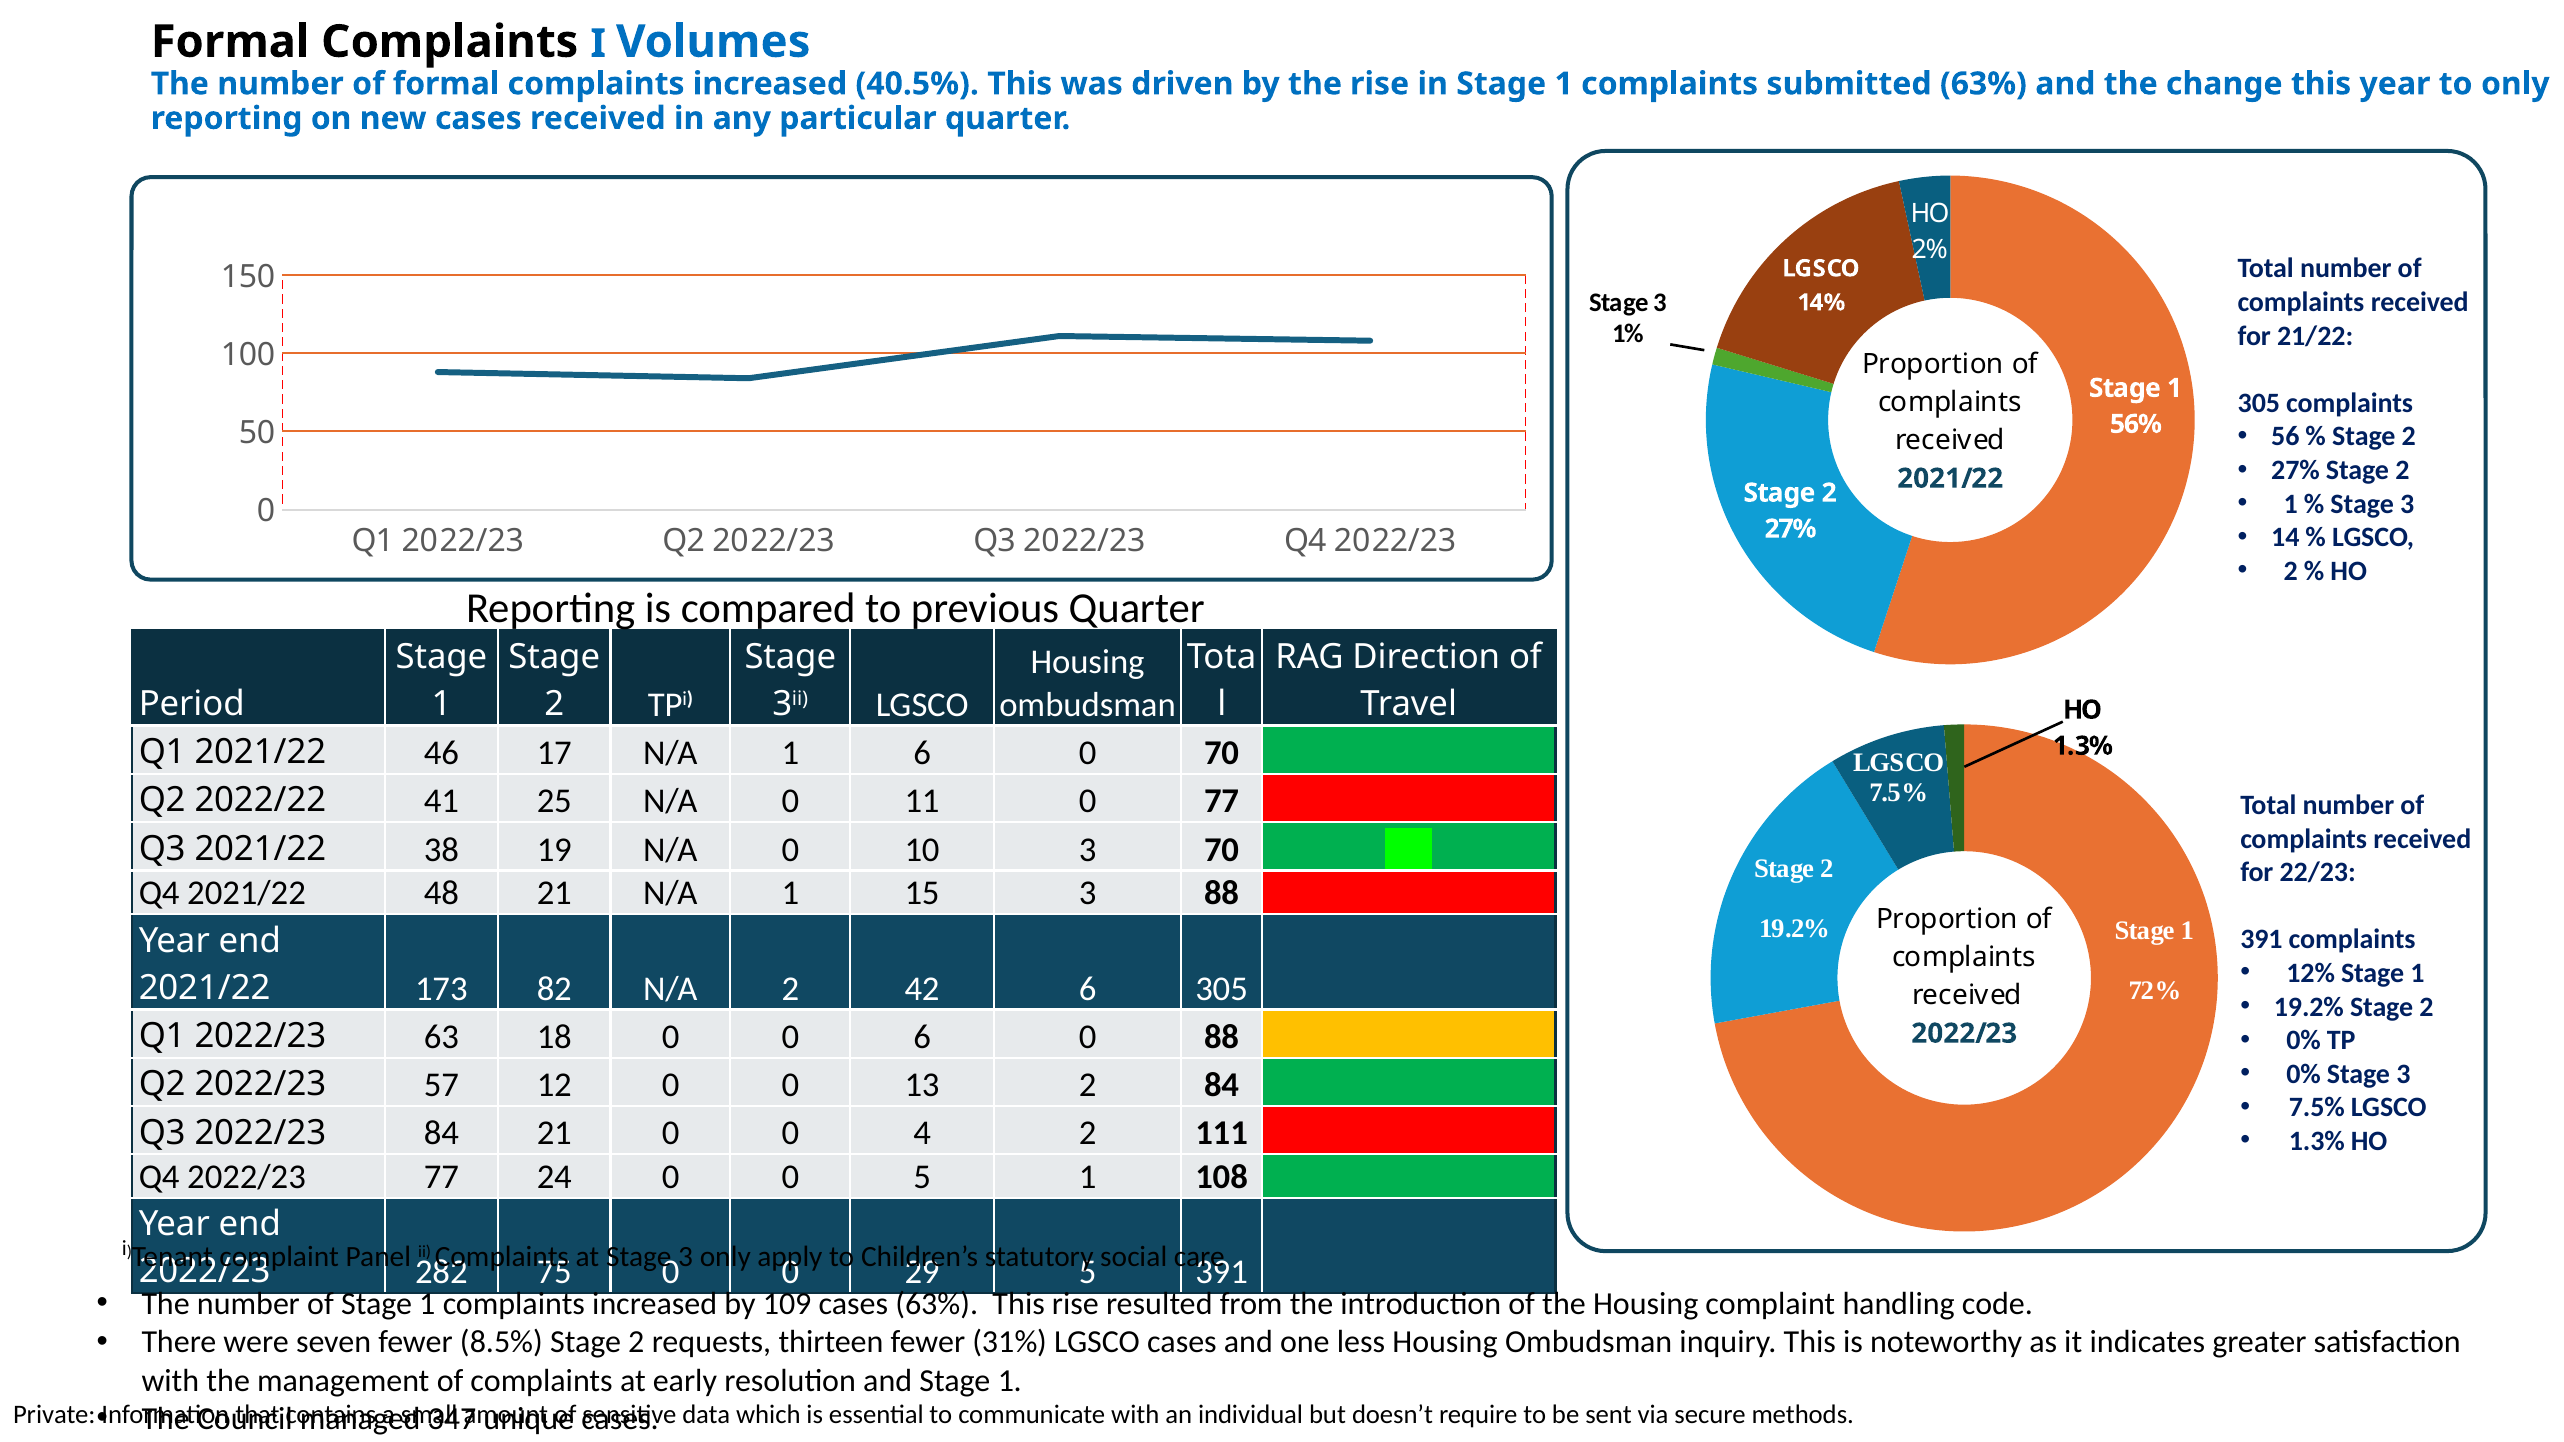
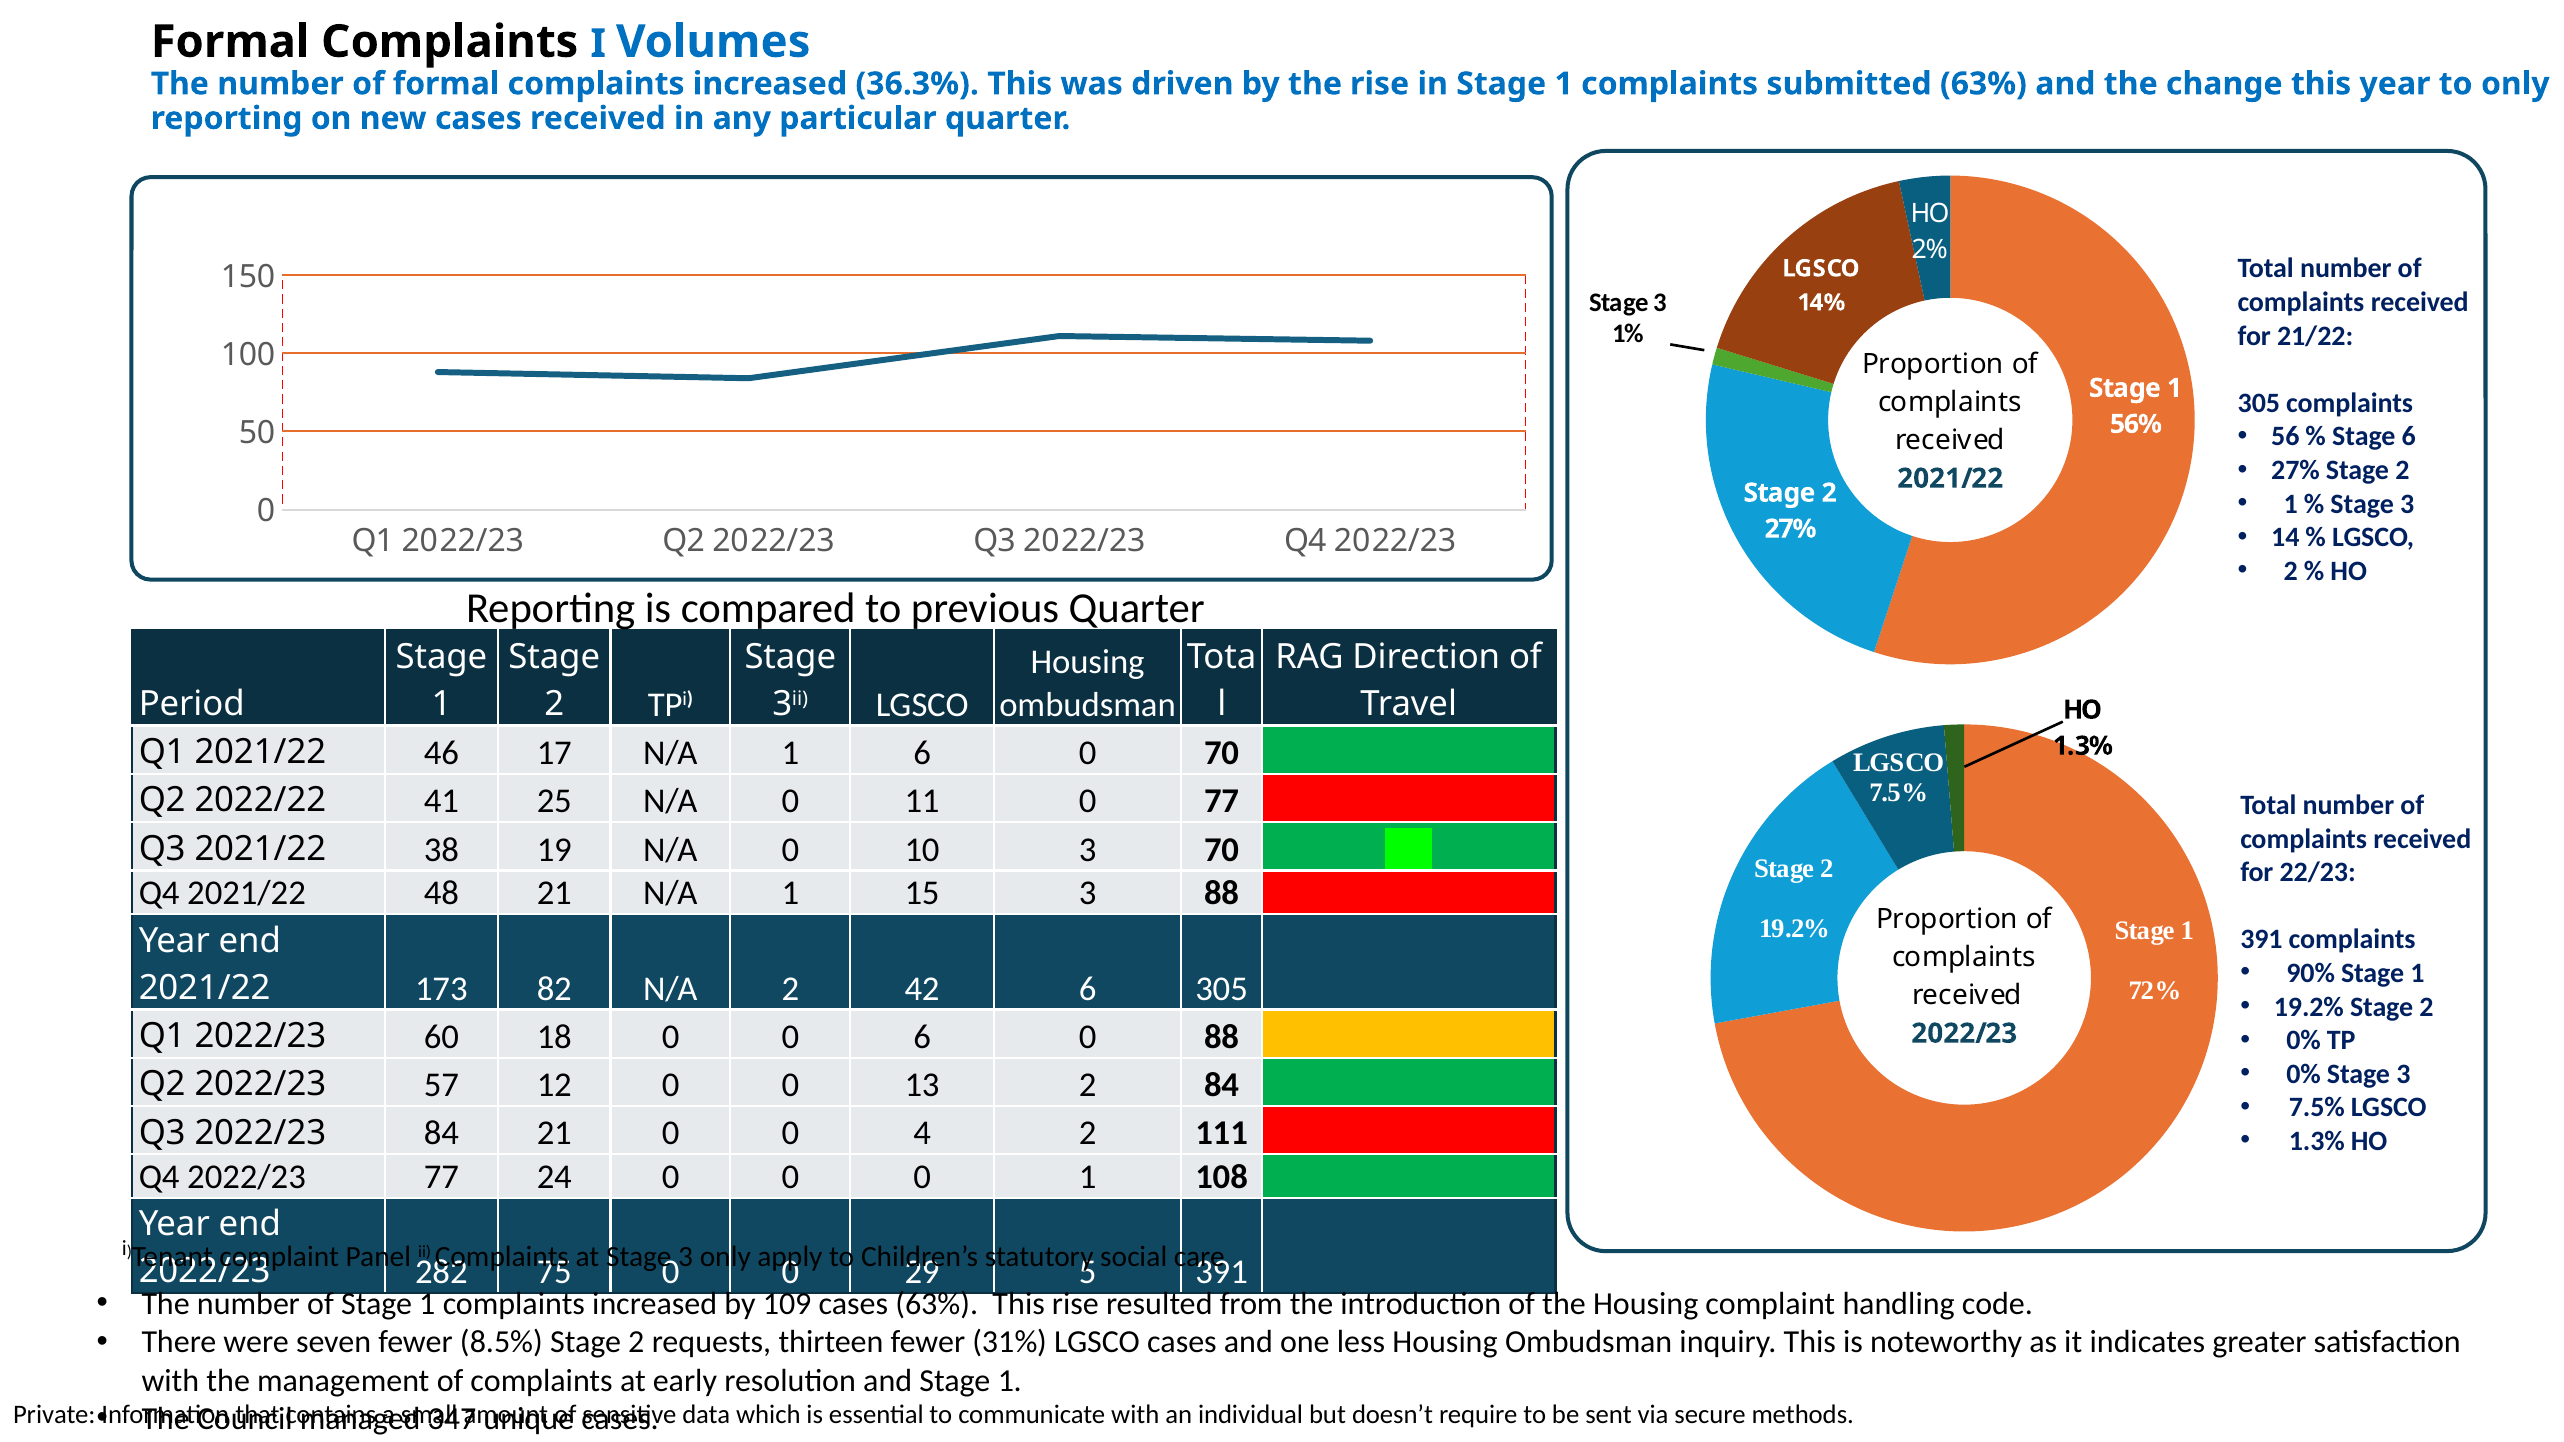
40.5%: 40.5% -> 36.3% (917, 84)
2: 2 -> 6 (2409, 437)
12%: 12% -> 90% (2311, 973)
63: 63 -> 60 (441, 1037)
0 0 5: 5 -> 0 (922, 1177)
